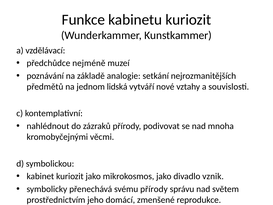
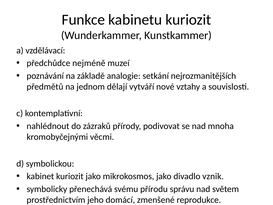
lidská: lidská -> dělají (117, 87)
svému přírody: přírody -> přírodu (154, 189)
